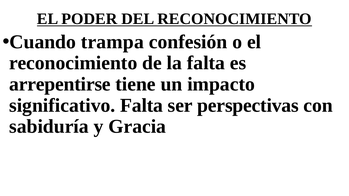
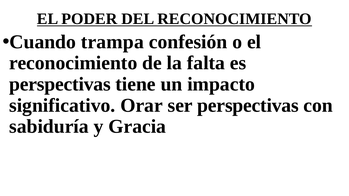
arrepentirse: arrepentirse -> perspectivas (60, 84)
significativo Falta: Falta -> Orar (141, 105)
